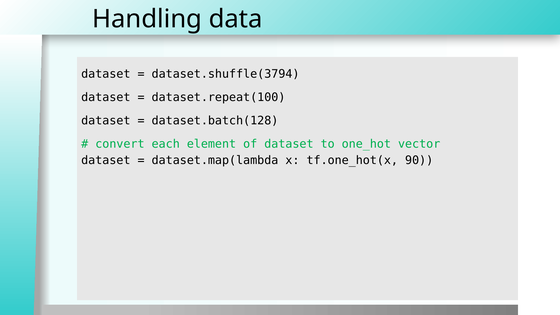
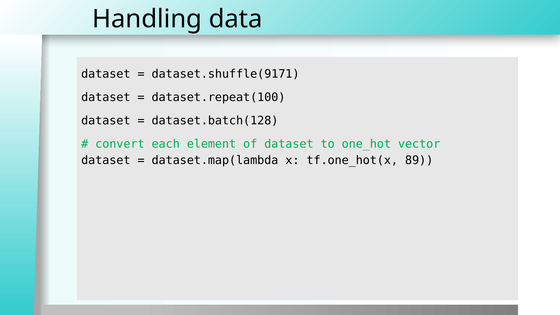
dataset.shuffle(3794: dataset.shuffle(3794 -> dataset.shuffle(9171 (226, 74)
90: 90 -> 89 (419, 160)
